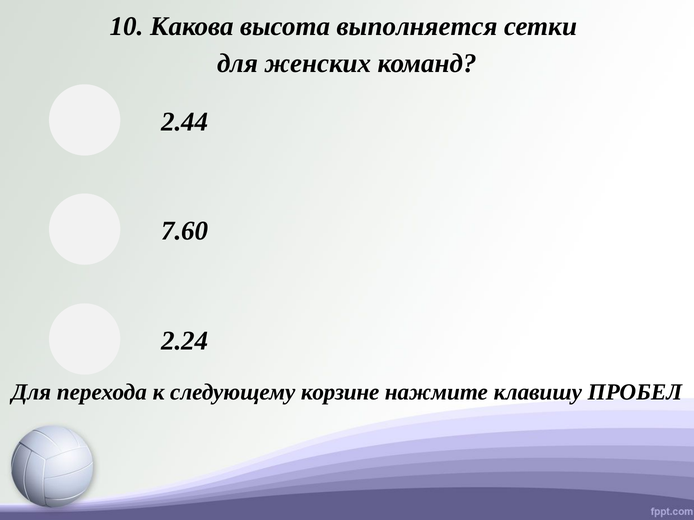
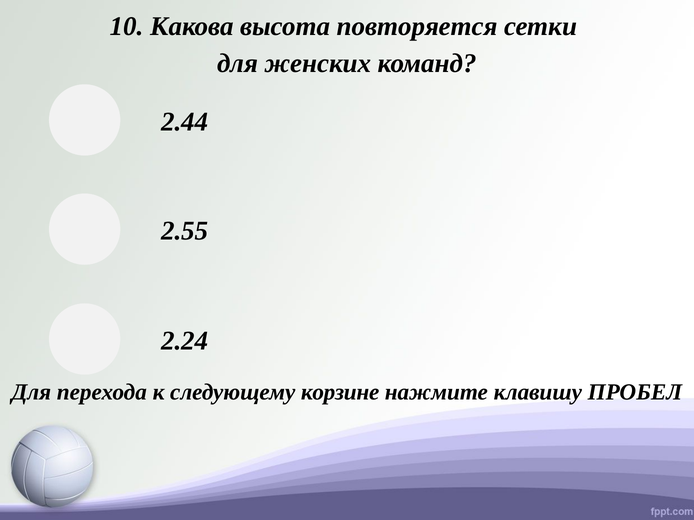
выполняется: выполняется -> повторяется (417, 26)
7.60: 7.60 -> 2.55 (185, 231)
